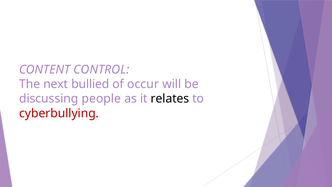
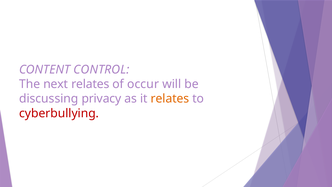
next bullied: bullied -> relates (90, 84)
people: people -> privacy (101, 99)
relates colour: black -> orange (170, 99)
